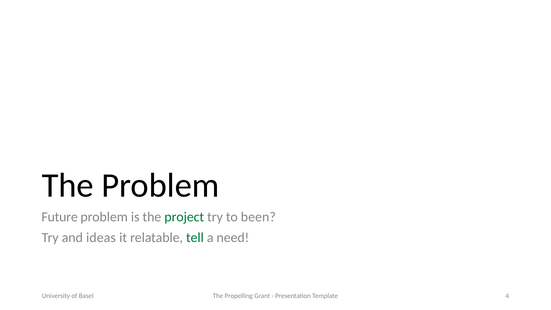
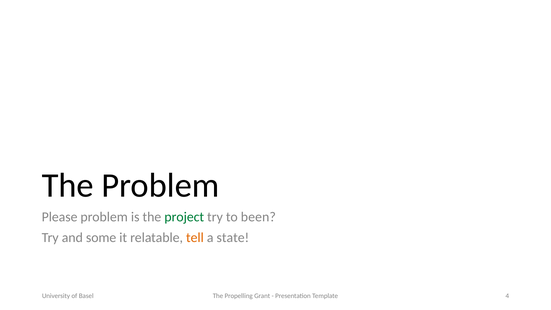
Future: Future -> Please (60, 217)
ideas: ideas -> some (101, 237)
tell colour: green -> orange (195, 237)
need: need -> state (233, 237)
